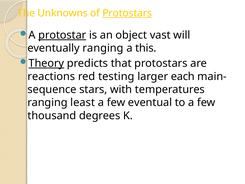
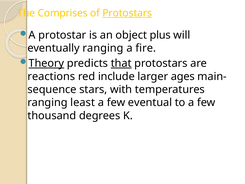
Unknowns: Unknowns -> Comprises (63, 13)
protostar underline: present -> none (62, 35)
vast: vast -> plus (160, 35)
this: this -> fire (146, 48)
that underline: none -> present (121, 63)
testing: testing -> include (116, 76)
each: each -> ages (183, 76)
